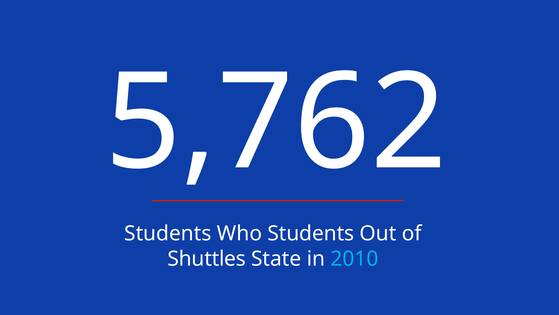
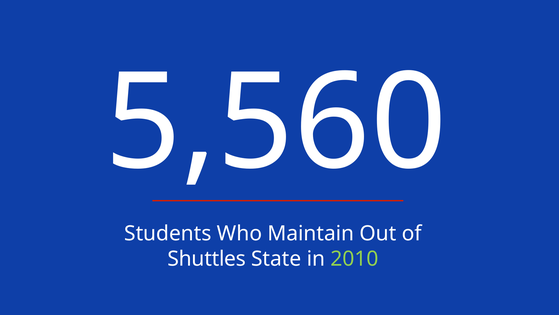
5,762: 5,762 -> 5,560 (276, 123)
Who Students: Students -> Maintain (311, 233)
2010 colour: light blue -> light green (355, 258)
